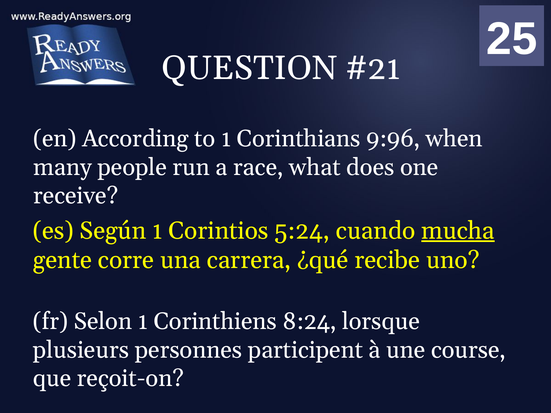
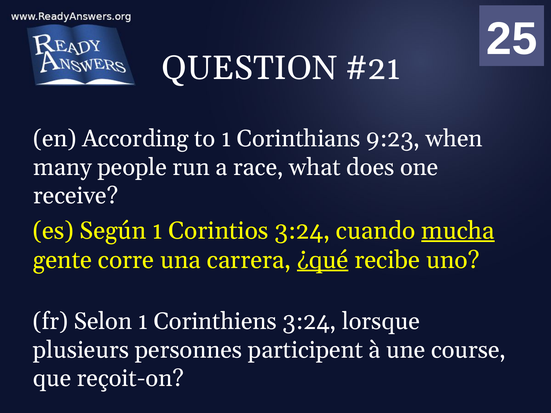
9:96: 9:96 -> 9:23 (393, 139)
Corintios 5:24: 5:24 -> 3:24 (302, 231)
¿qué underline: none -> present (323, 260)
Corinthiens 8:24: 8:24 -> 3:24 (309, 322)
